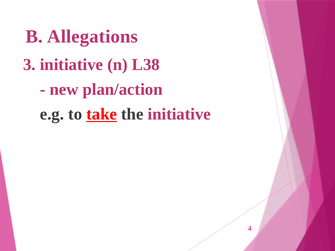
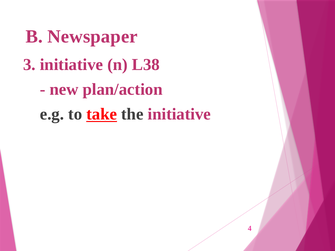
Allegations: Allegations -> Newspaper (93, 36)
